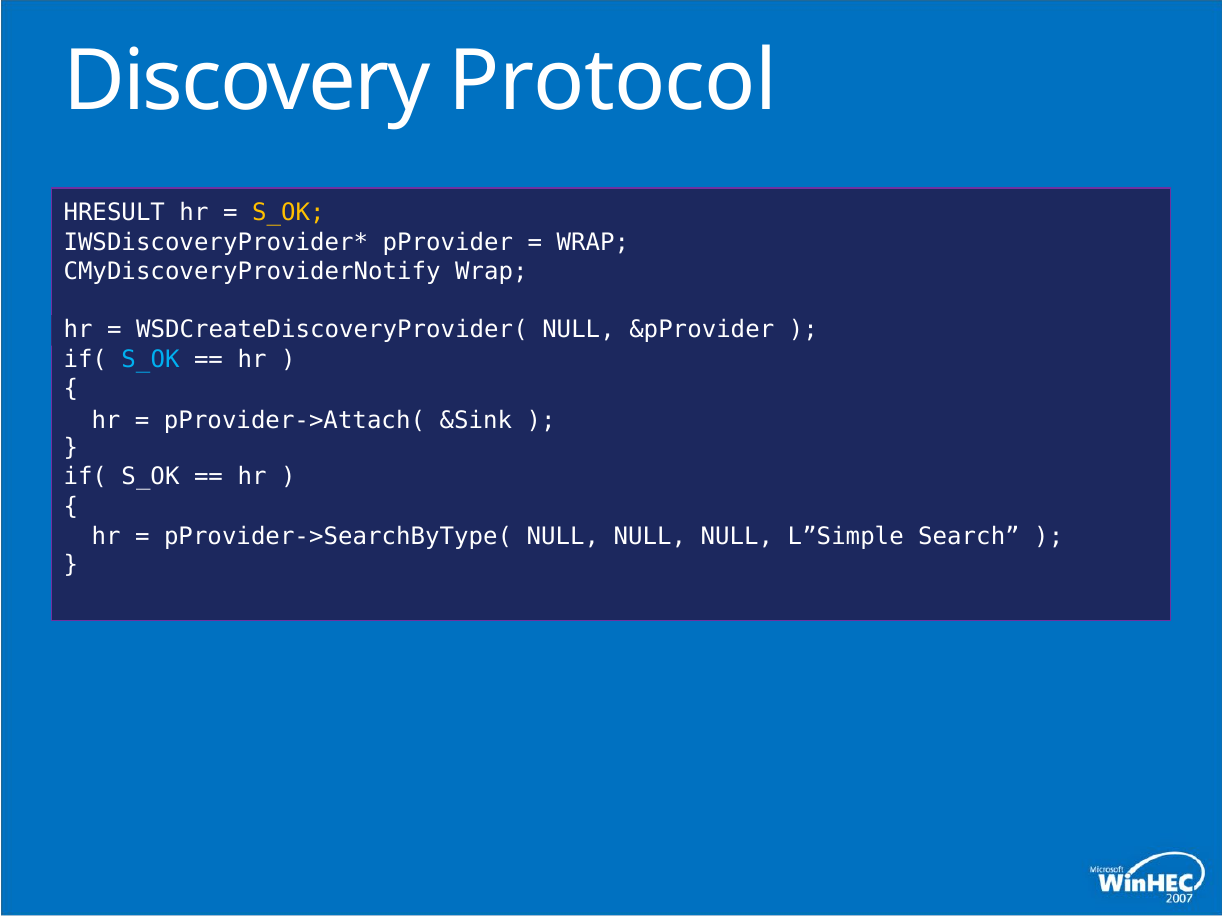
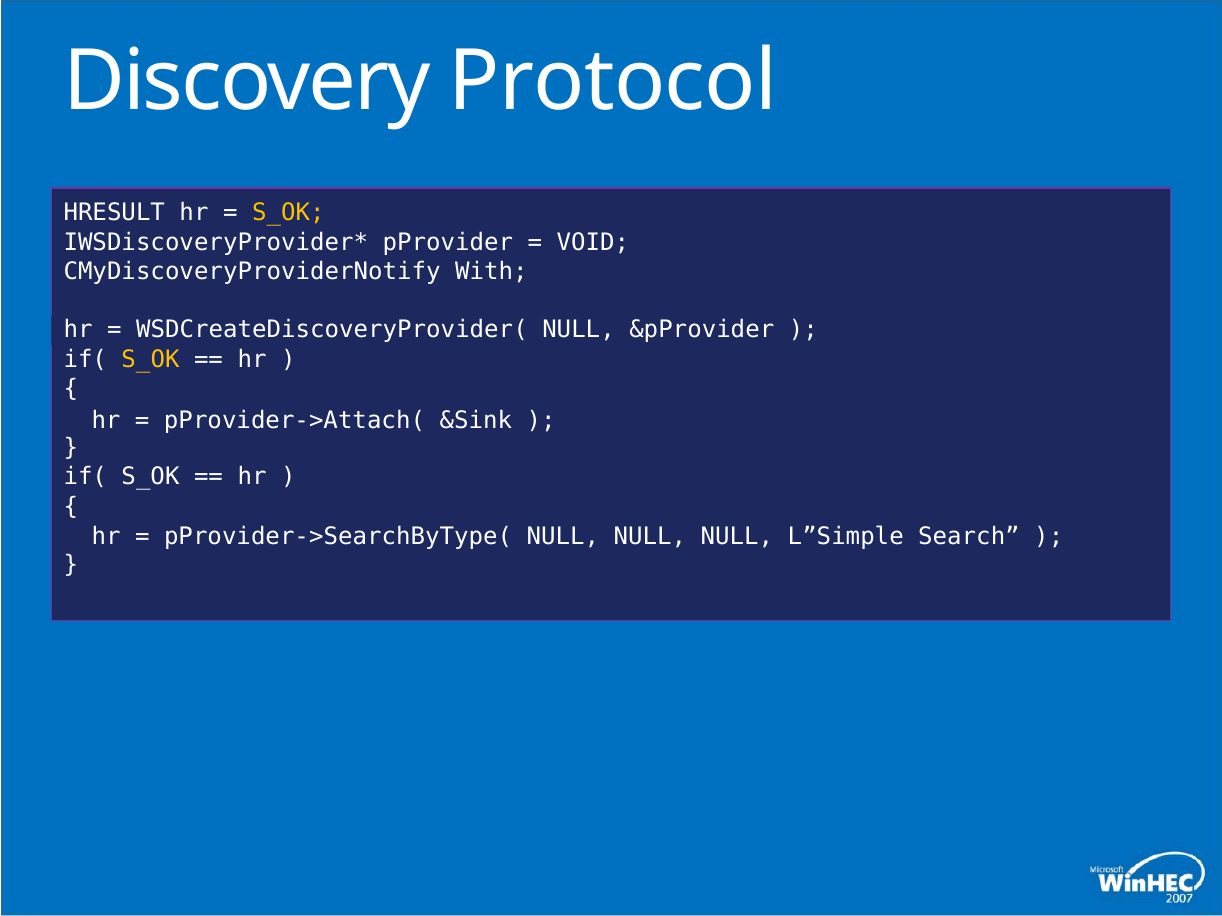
WRAP: WRAP -> VOID (593, 242)
CMyDiscoveryProviderNotify Wrap: Wrap -> With (491, 272)
S_OK colour: light blue -> yellow (150, 360)
